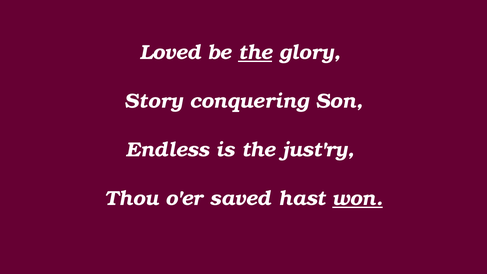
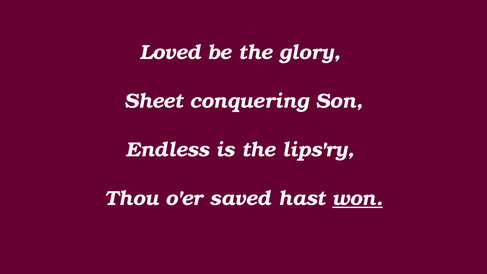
the underline: present -> none (255, 52)
Story: Story -> Sheet (154, 101)
just'ry: just'ry -> lips'ry (318, 150)
